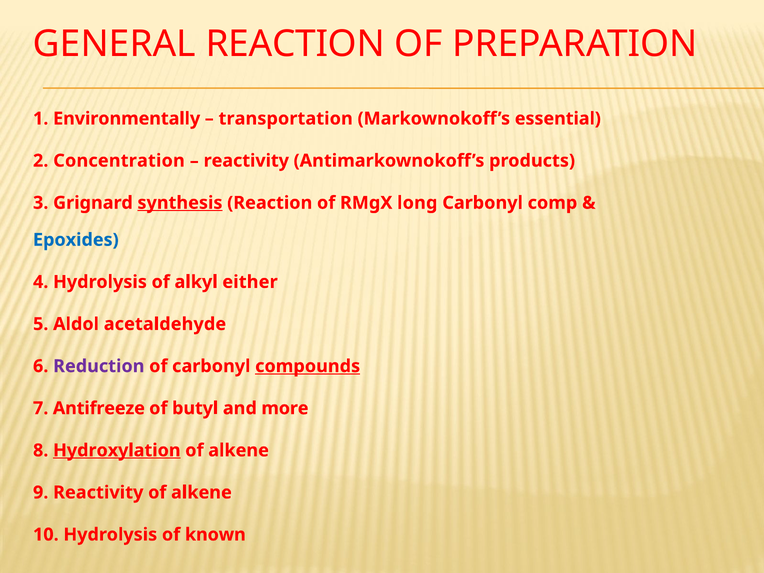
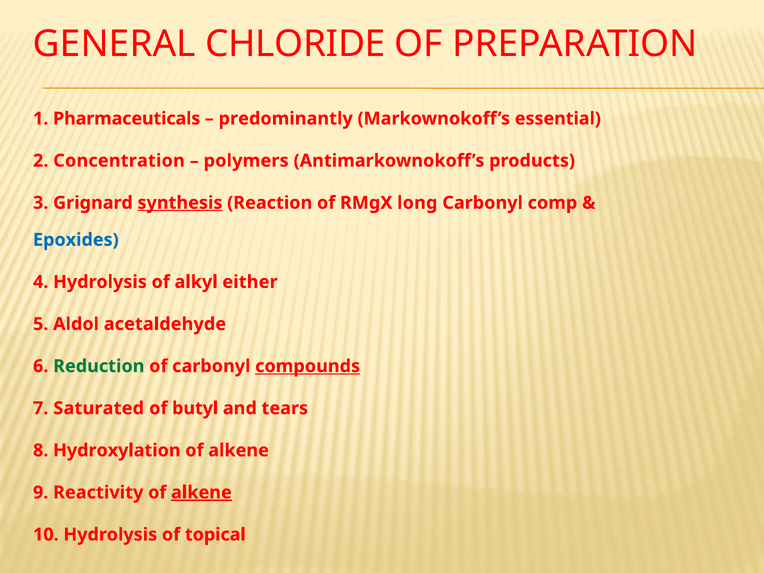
GENERAL REACTION: REACTION -> CHLORIDE (295, 44)
Environmentally: Environmentally -> Pharmaceuticals (127, 119)
transportation: transportation -> predominantly (286, 119)
reactivity: reactivity -> polymers (246, 161)
Reduction colour: purple -> green (99, 366)
Antifreeze: Antifreeze -> Saturated (99, 408)
more: more -> tears (285, 408)
Hydroxylation underline: present -> none (117, 450)
alkene underline: none -> present (201, 493)
known: known -> topical (215, 535)
